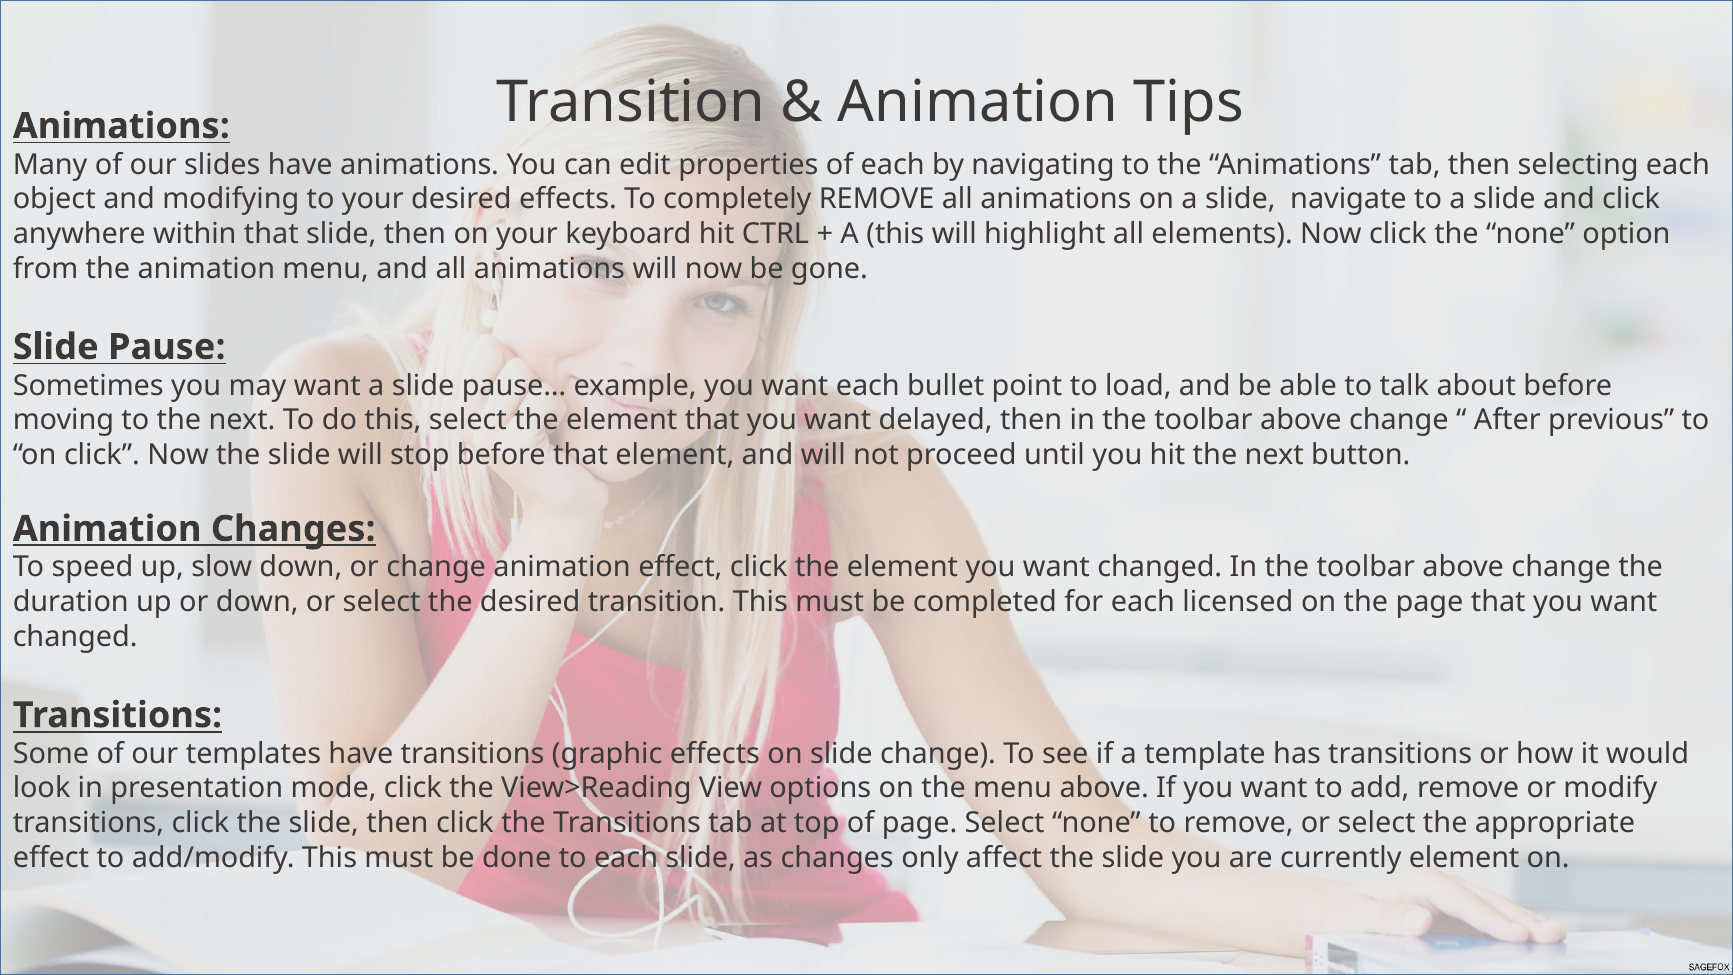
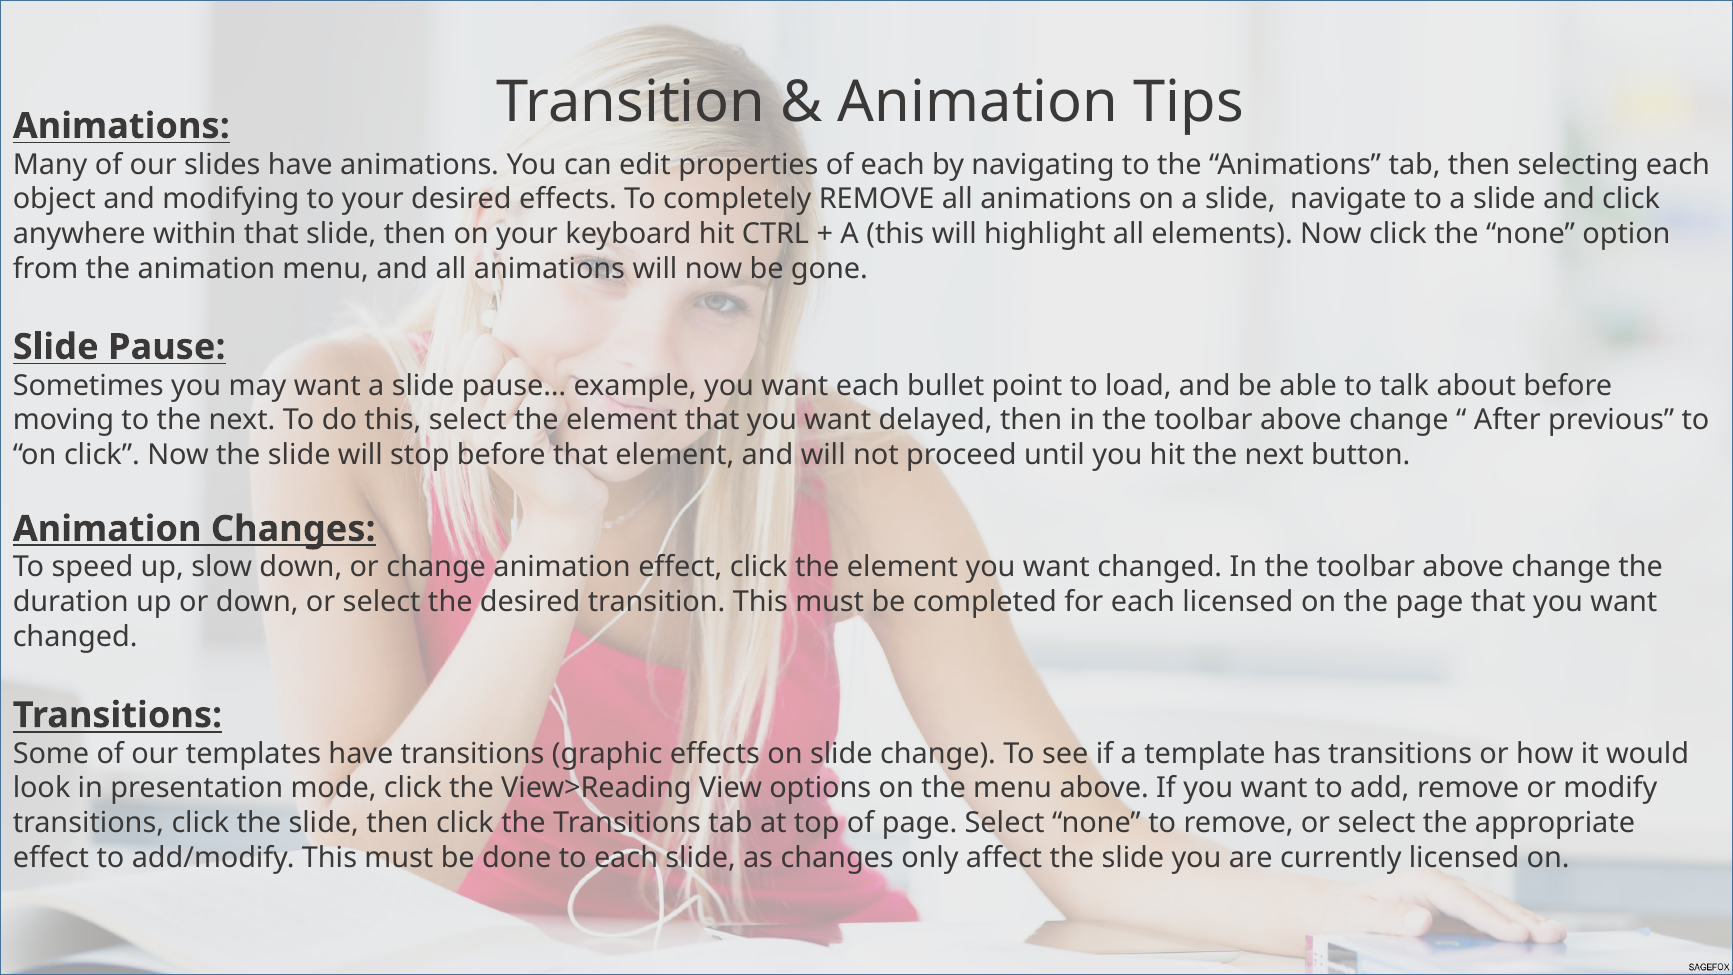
currently element: element -> licensed (1464, 858)
